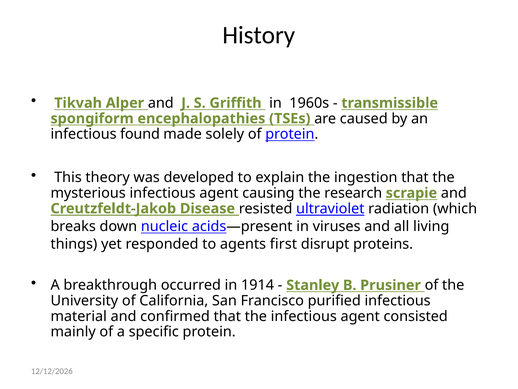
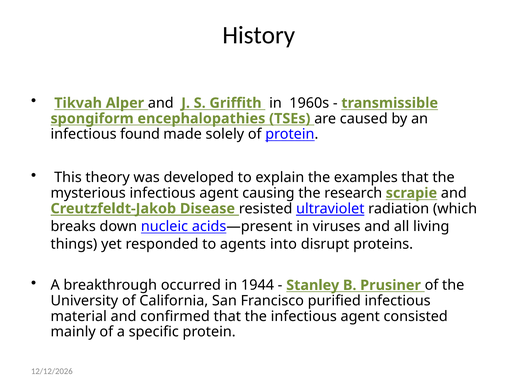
ingestion: ingestion -> examples (366, 177)
first: first -> into (283, 244)
1914: 1914 -> 1944 (258, 285)
